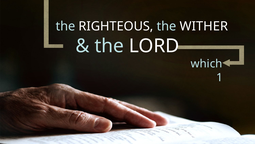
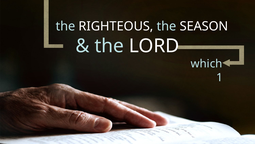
WITHER: WITHER -> SEASON (204, 26)
